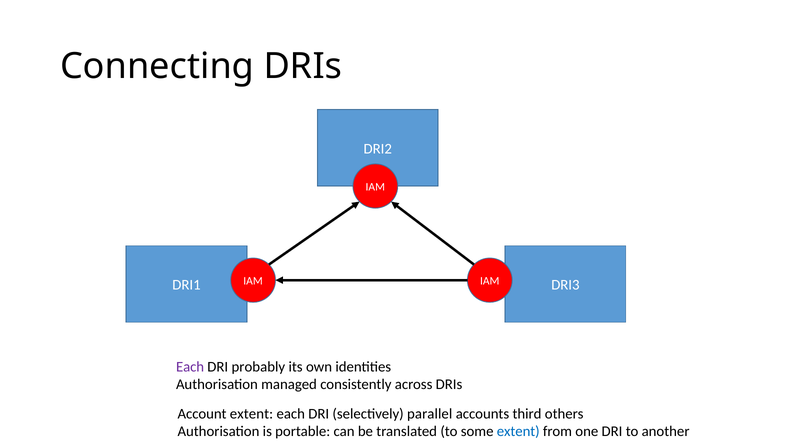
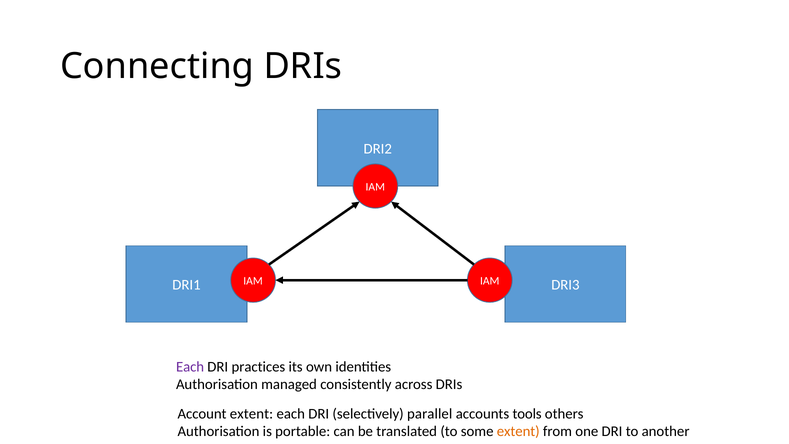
probably: probably -> practices (258, 367)
third: third -> tools (527, 413)
extent colour: blue -> orange (518, 431)
